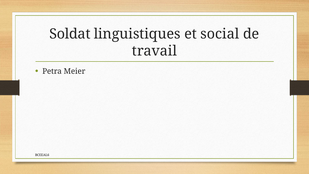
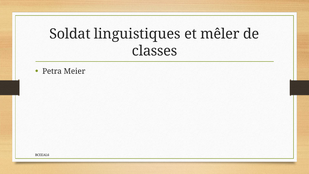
social: social -> mêler (220, 34)
travail: travail -> classes (155, 51)
